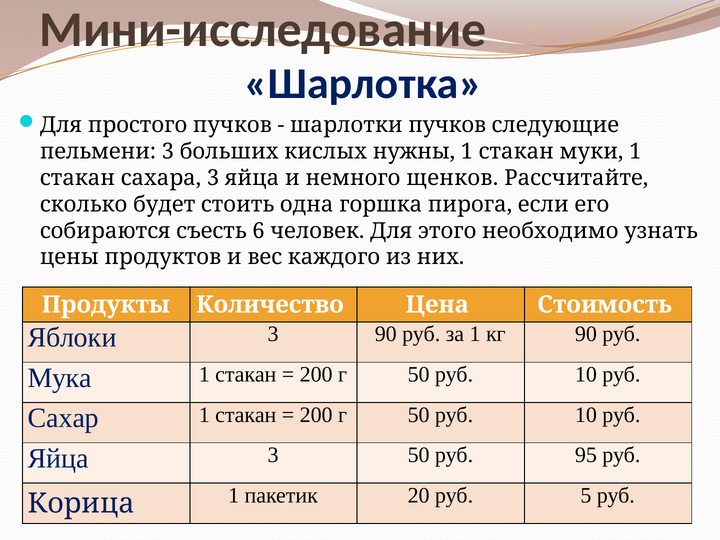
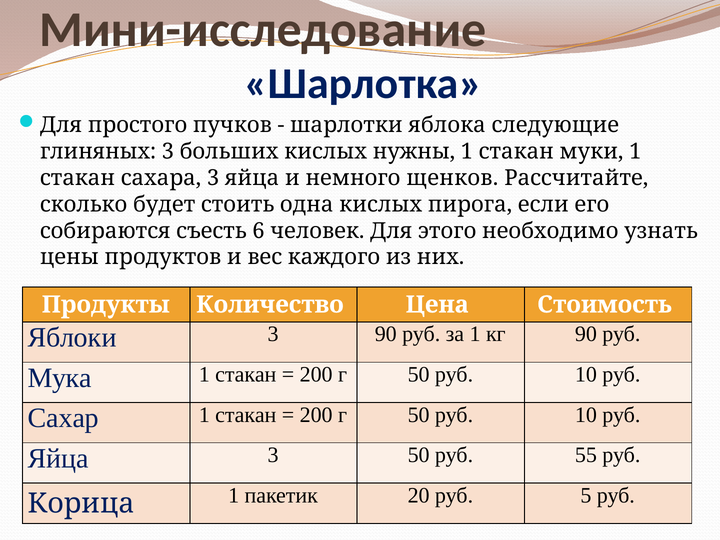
шарлотки пучков: пучков -> яблока (447, 125)
пельмени: пельмени -> глиняных (98, 152)
одна горшка: горшка -> кислых (381, 204)
95: 95 -> 55 (586, 455)
